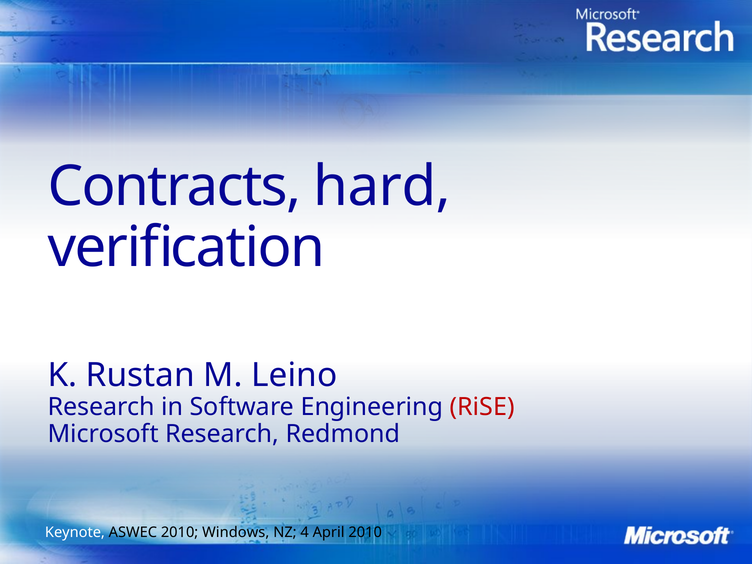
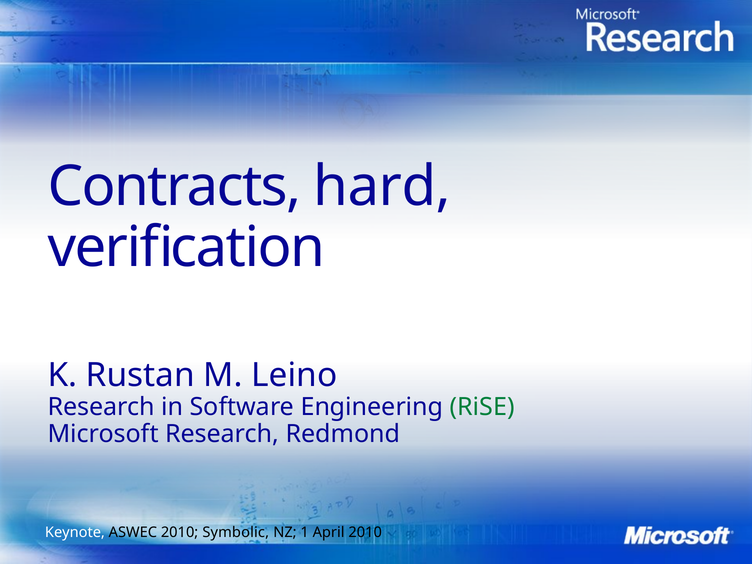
RiSE colour: red -> green (482, 407)
Windows: Windows -> Symbolic (236, 533)
4: 4 -> 1 (305, 533)
